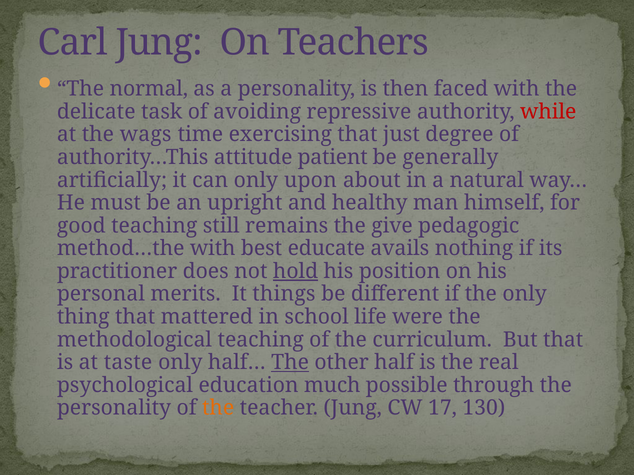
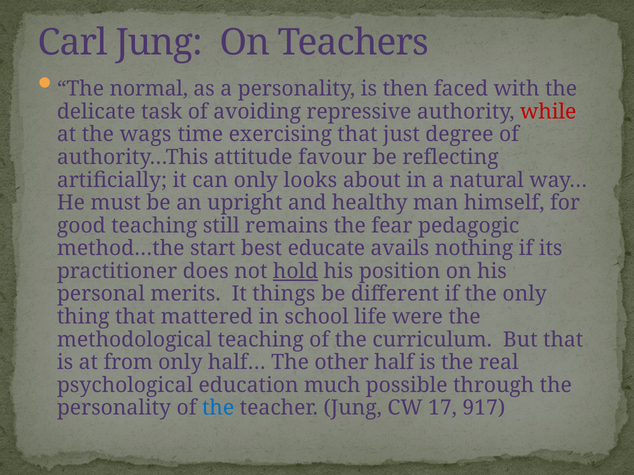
patient: patient -> favour (332, 157)
generally: generally -> reflecting (451, 157)
upon: upon -> looks (310, 180)
give: give -> fear (392, 226)
method…the with: with -> start (213, 249)
taste: taste -> from (128, 363)
The underline: present -> none (290, 363)
the colour: orange -> blue (218, 408)
130: 130 -> 917 (484, 408)
